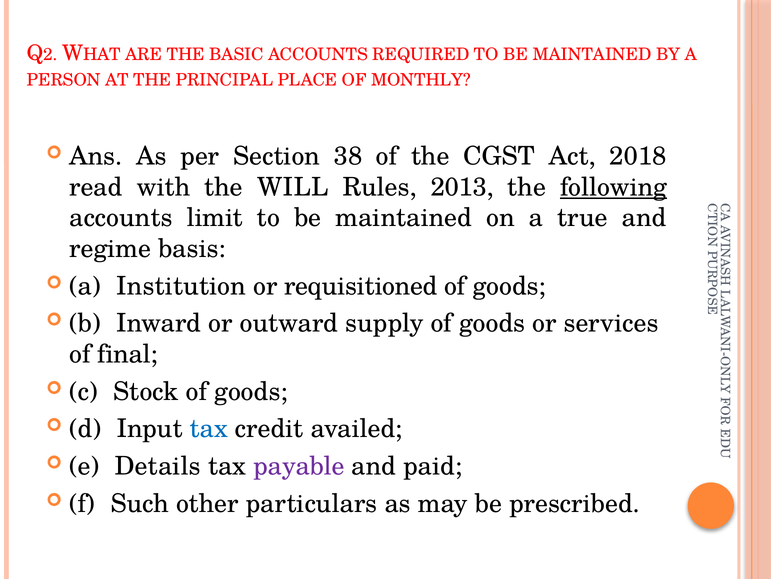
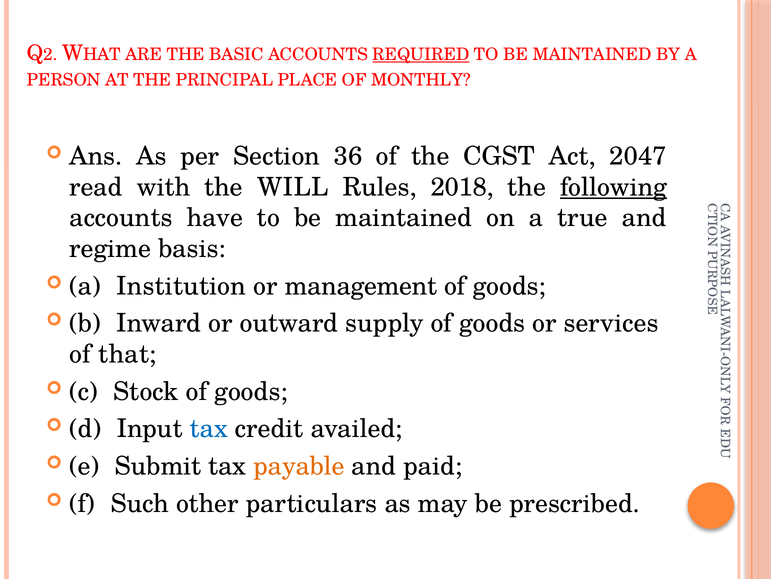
REQUIRED underline: none -> present (421, 54)
38: 38 -> 36 (348, 156)
2018: 2018 -> 2047 (638, 156)
2013: 2013 -> 2018 (462, 187)
limit: limit -> have (215, 218)
requisitioned: requisitioned -> management (361, 286)
final: final -> that (127, 354)
Details: Details -> Submit (158, 466)
payable colour: purple -> orange (299, 466)
